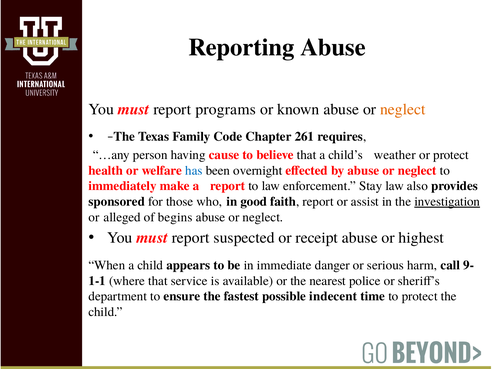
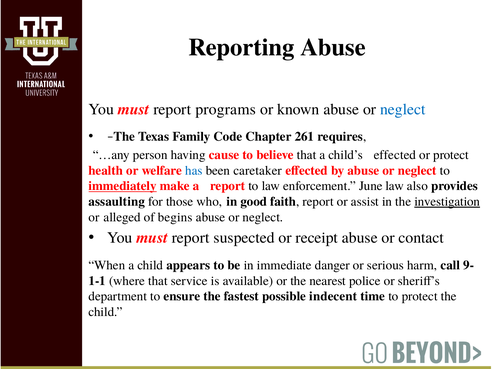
neglect colour: orange -> blue (403, 109)
child’s weather: weather -> effected (395, 155)
overnight: overnight -> caretaker (258, 170)
immediately underline: none -> present (123, 186)
Stay: Stay -> June (371, 186)
sponsored: sponsored -> assaulting (117, 202)
highest: highest -> contact (421, 238)
